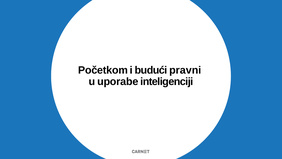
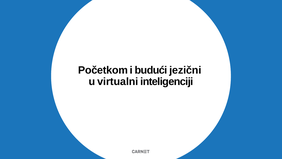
pravni: pravni -> jezični (185, 70)
uporabe: uporabe -> virtualni (118, 81)
